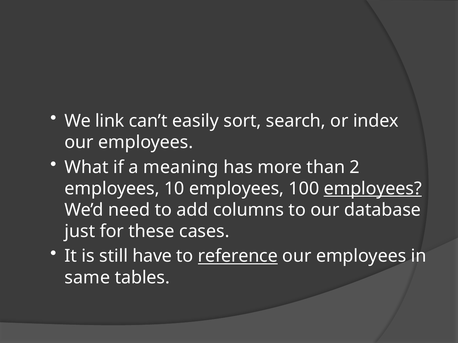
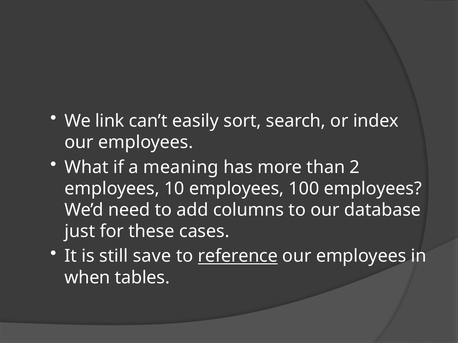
employees underline: present -> none (373, 189)
have: have -> save (152, 256)
same: same -> when (87, 278)
